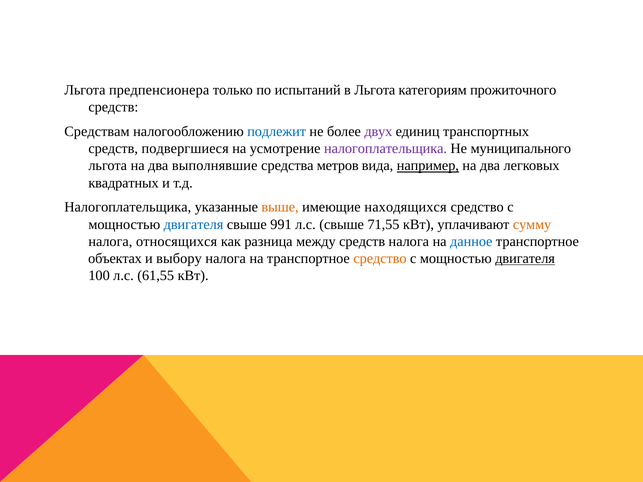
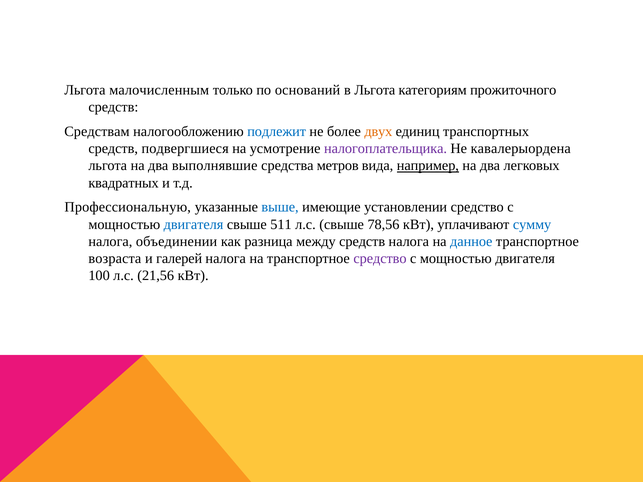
предпенсионера: предпенсионера -> малочисленным (159, 90)
испытаний: испытаний -> оснований (308, 90)
двух colour: purple -> orange (378, 132)
муниципального: муниципального -> кавалерыордена (521, 149)
Налогоплательщика: Налогоплательщика -> Профессиональную (128, 207)
выше colour: orange -> blue (280, 207)
находящихся: находящихся -> установлении (406, 207)
991: 991 -> 511 (281, 224)
71,55: 71,55 -> 78,56 (383, 224)
сумму colour: orange -> blue (532, 224)
относящихся: относящихся -> объединении (177, 242)
объектах: объектах -> возраста (115, 259)
выбору: выбору -> галерей (179, 259)
средство colour: orange -> purple (380, 259)
двигателя underline: present -> none (525, 259)
61,55: 61,55 -> 21,56 (156, 276)
